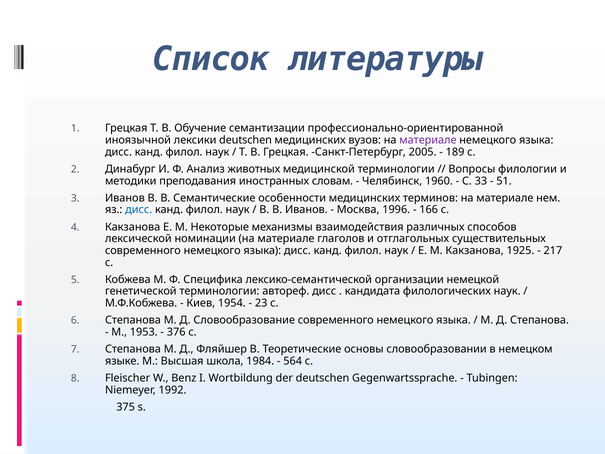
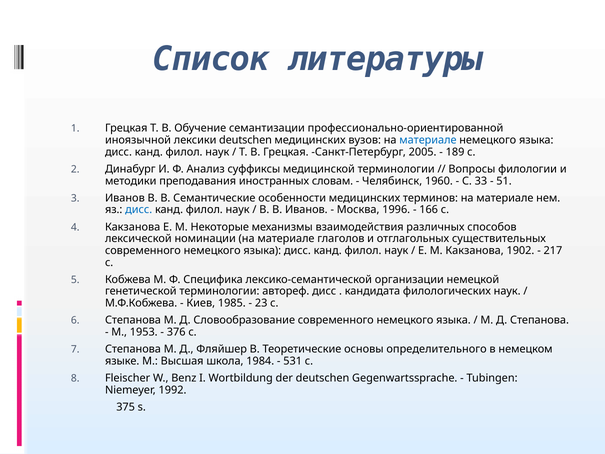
материале colour: purple -> blue (428, 140)
животных: животных -> суффиксы (254, 169)
1925: 1925 -> 1902 (520, 250)
1954: 1954 -> 1985 (232, 303)
словообразовании: словообразовании -> определительного (437, 349)
564: 564 -> 531 (293, 361)
